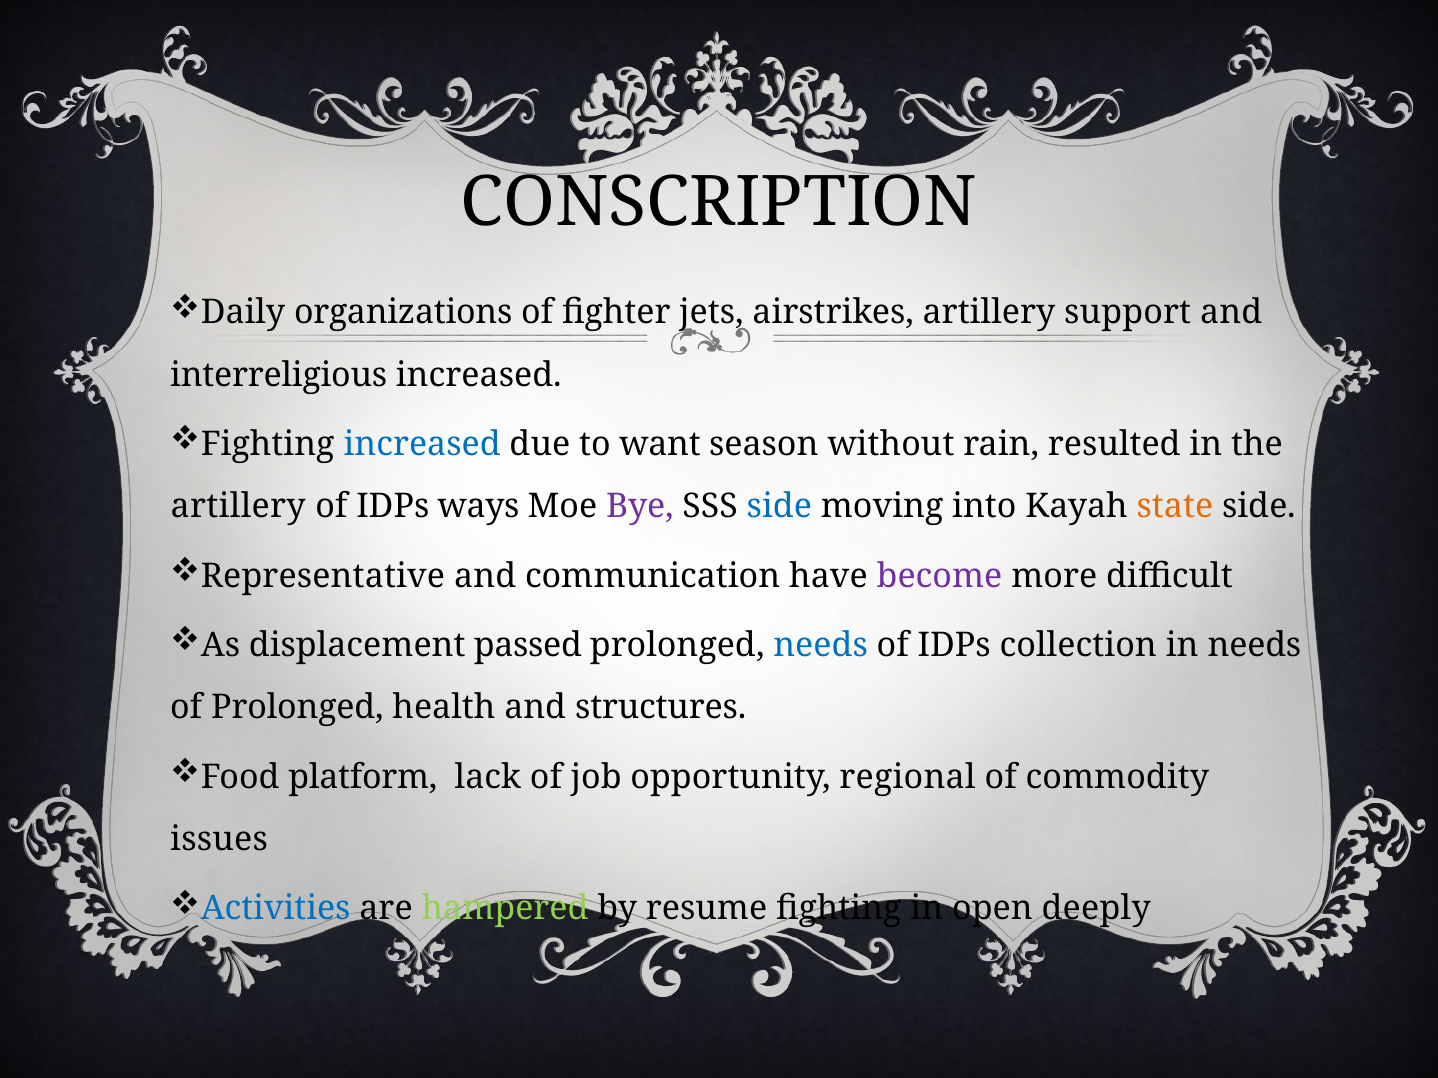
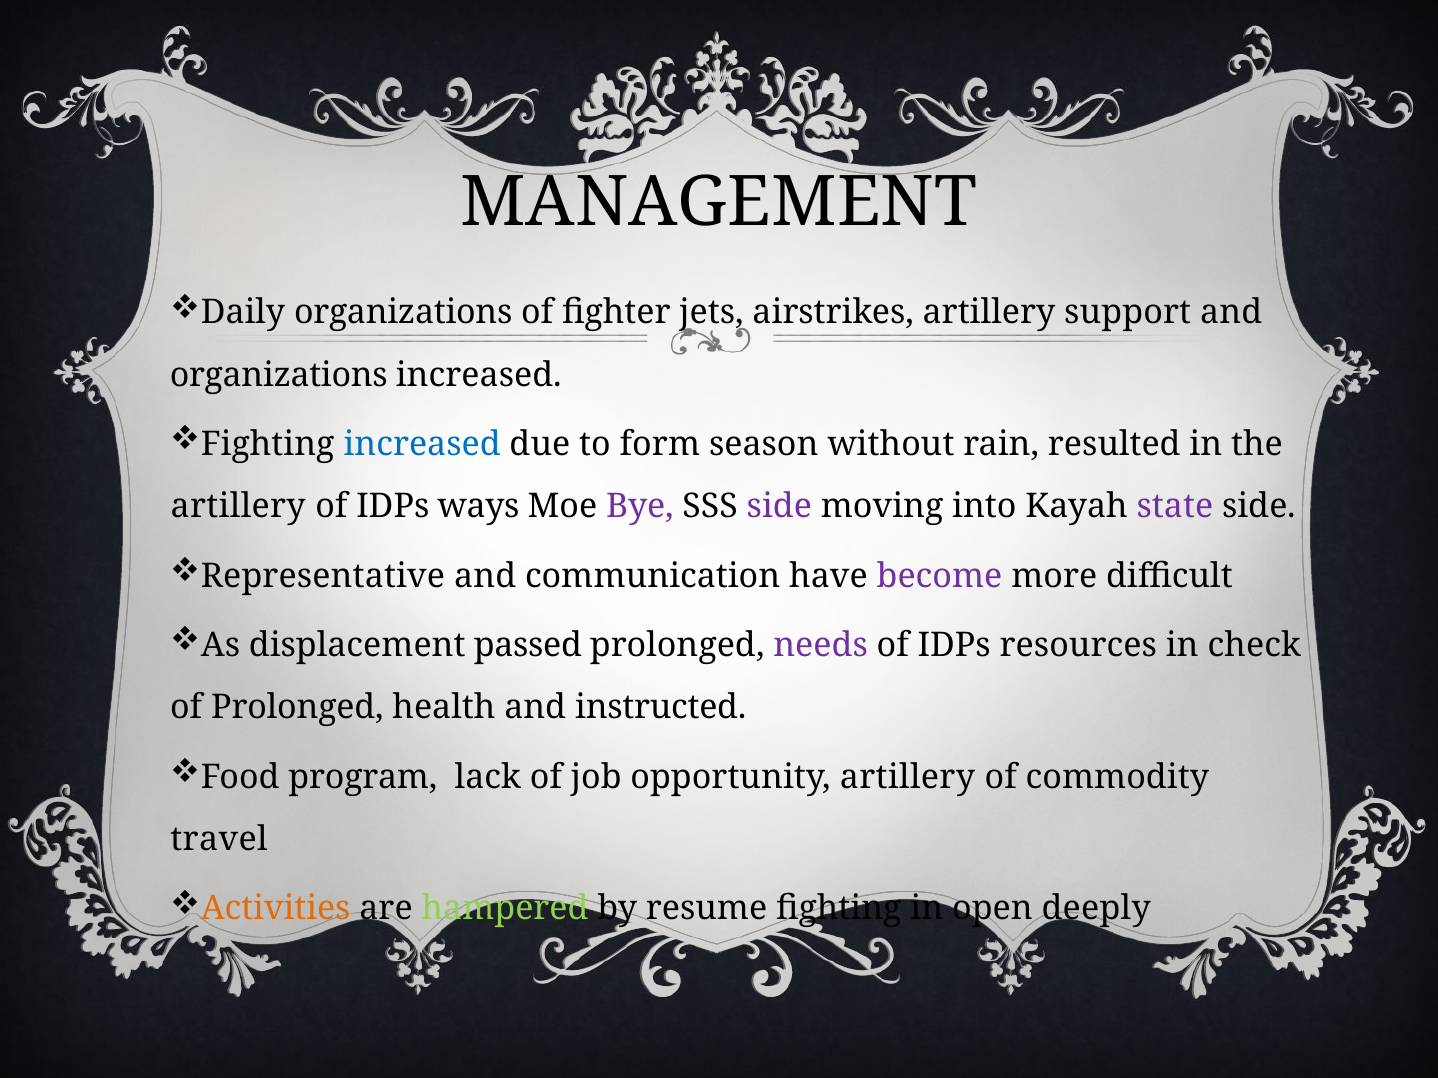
CONSCRIPTION: CONSCRIPTION -> MANAGEMENT (719, 203)
interreligious: interreligious -> organizations (279, 375)
want: want -> form (660, 444)
side colour: blue -> purple (779, 507)
state colour: orange -> purple (1175, 507)
needs colour: blue -> purple (821, 645)
collection: collection -> resources (1078, 645)
in needs: needs -> check (1254, 645)
structures: structures -> instructed (661, 708)
platform: platform -> program (363, 777)
opportunity regional: regional -> artillery (907, 777)
issues: issues -> travel (219, 840)
Activities colour: blue -> orange (276, 909)
